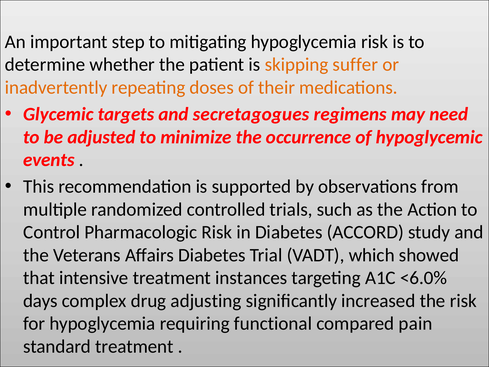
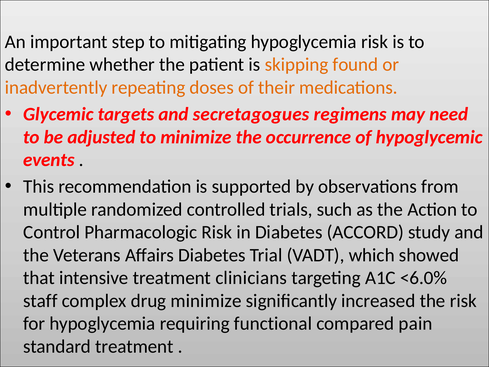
suffer: suffer -> found (355, 65)
instances: instances -> clinicians (251, 278)
days: days -> staff (40, 301)
drug adjusting: adjusting -> minimize (206, 301)
